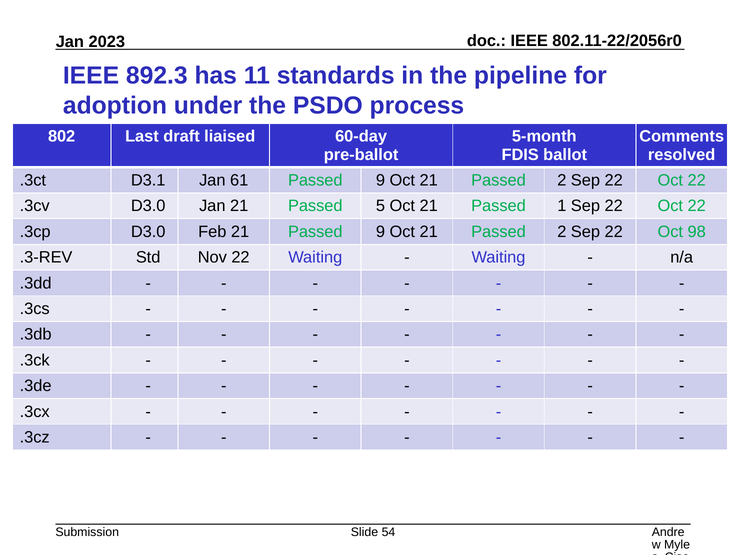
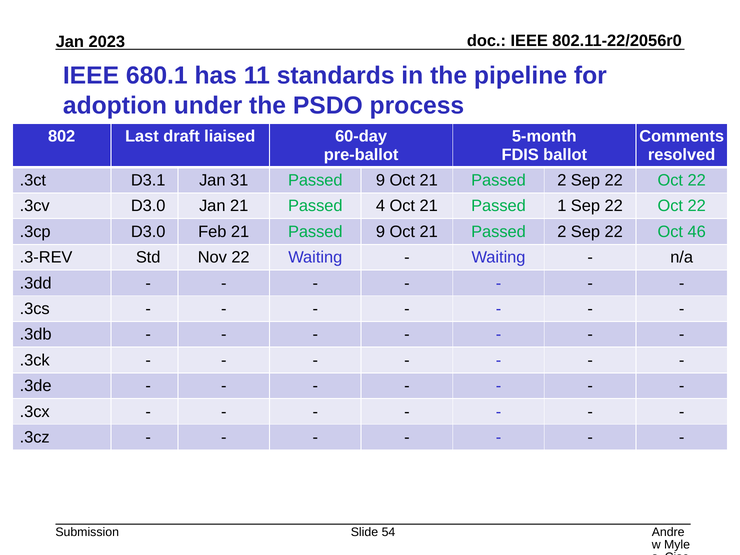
892.3: 892.3 -> 680.1 (157, 76)
61: 61 -> 31 (239, 180)
5: 5 -> 4 (381, 206)
98: 98 -> 46 (697, 232)
